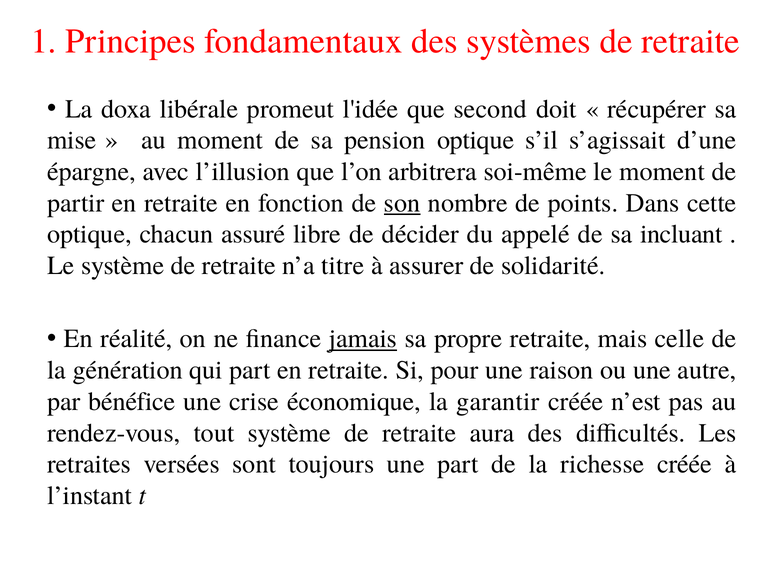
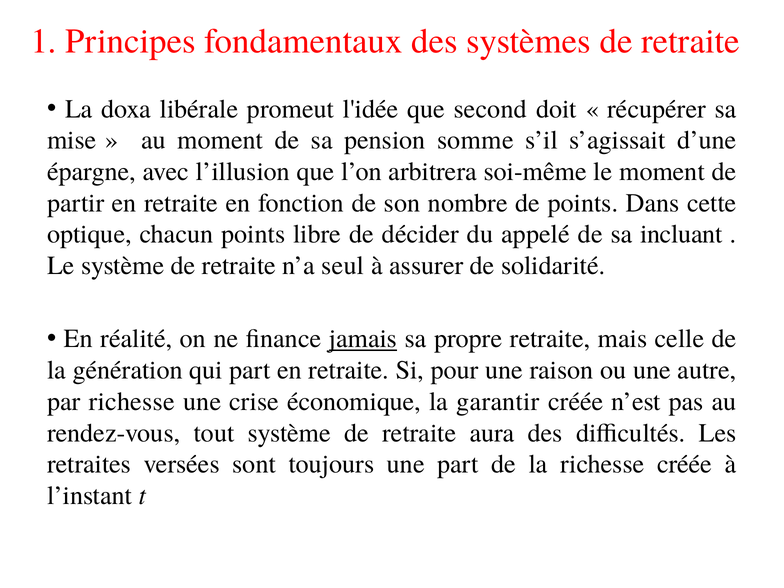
pension optique: optique -> somme (475, 140)
son underline: present -> none (402, 203)
chacun assuré: assuré -> points (253, 234)
titre: titre -> seul (343, 266)
par bénéfice: bénéfice -> richesse (132, 402)
